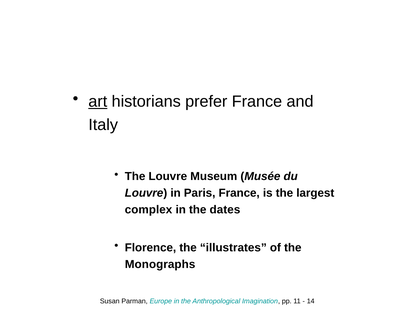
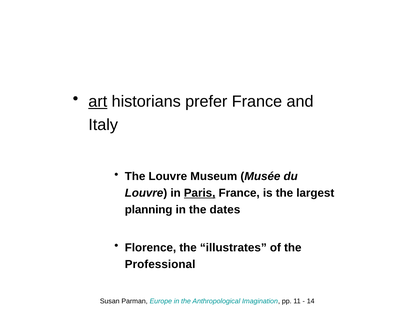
Paris underline: none -> present (200, 193)
complex: complex -> planning (149, 210)
Monographs: Monographs -> Professional (160, 264)
